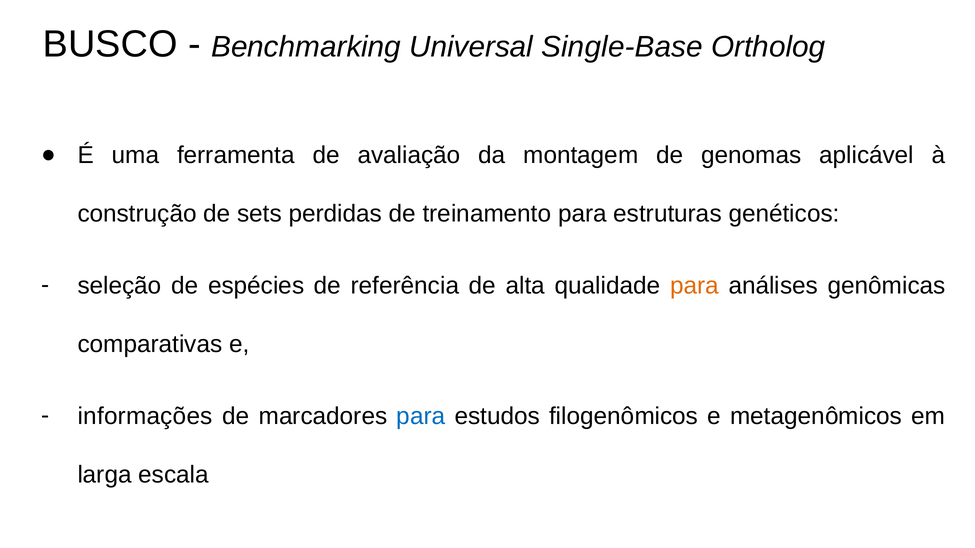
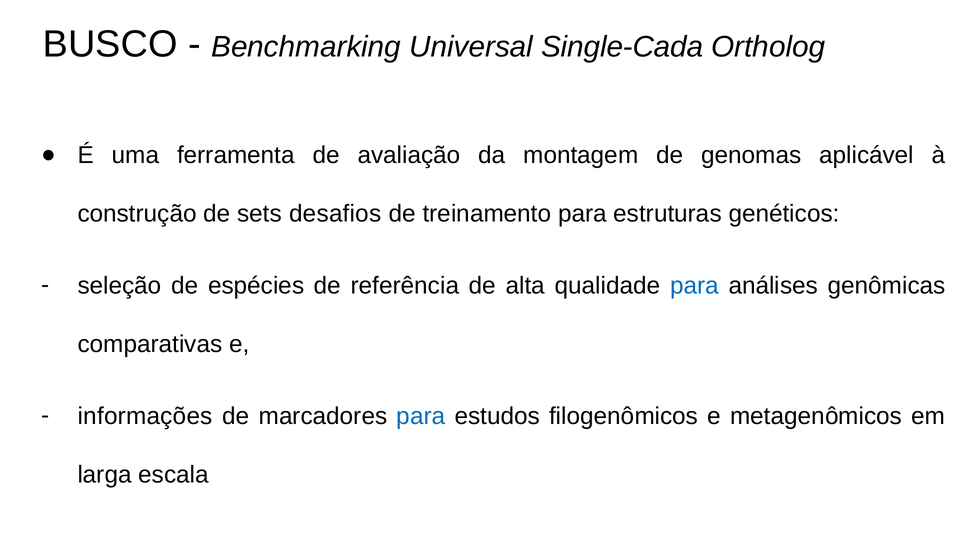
Single-Base: Single-Base -> Single-Cada (622, 47)
perdidas: perdidas -> desafios (335, 214)
para colour: orange -> blue (694, 286)
